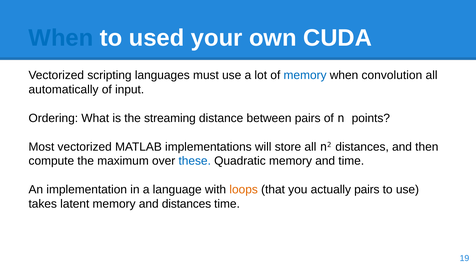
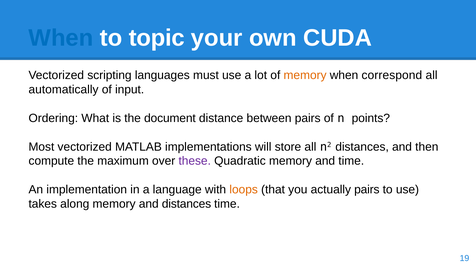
used: used -> topic (157, 38)
memory colour: blue -> orange (305, 75)
convolution: convolution -> correspond (392, 75)
streaming: streaming -> document (170, 118)
these colour: blue -> purple (195, 161)
latent: latent -> along (75, 204)
